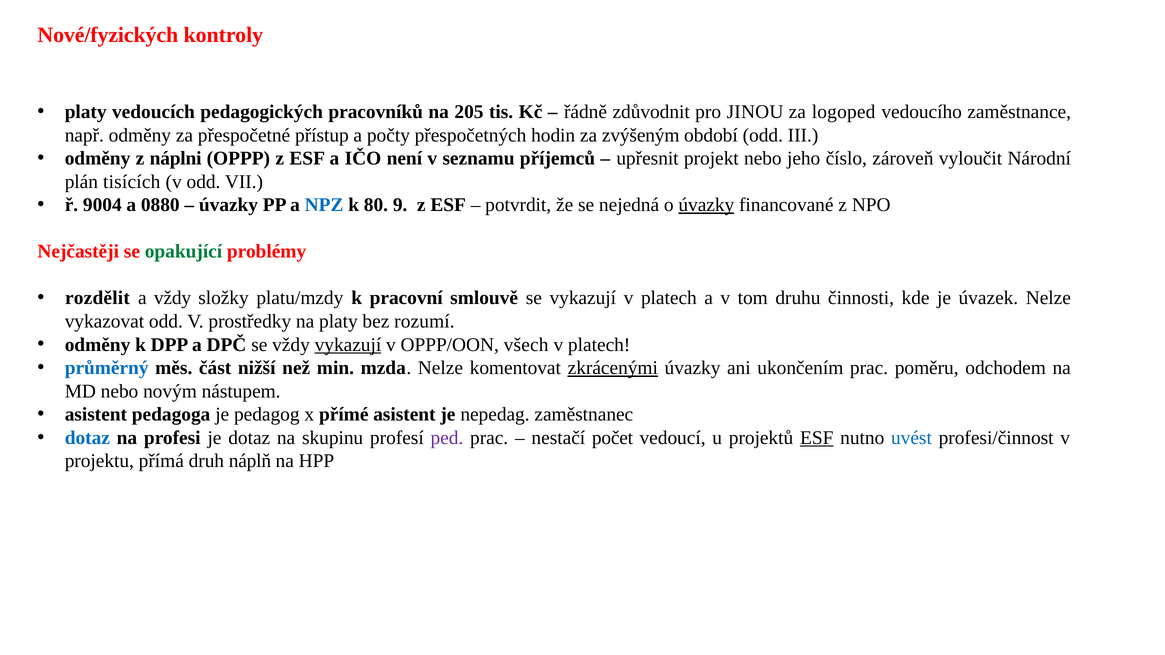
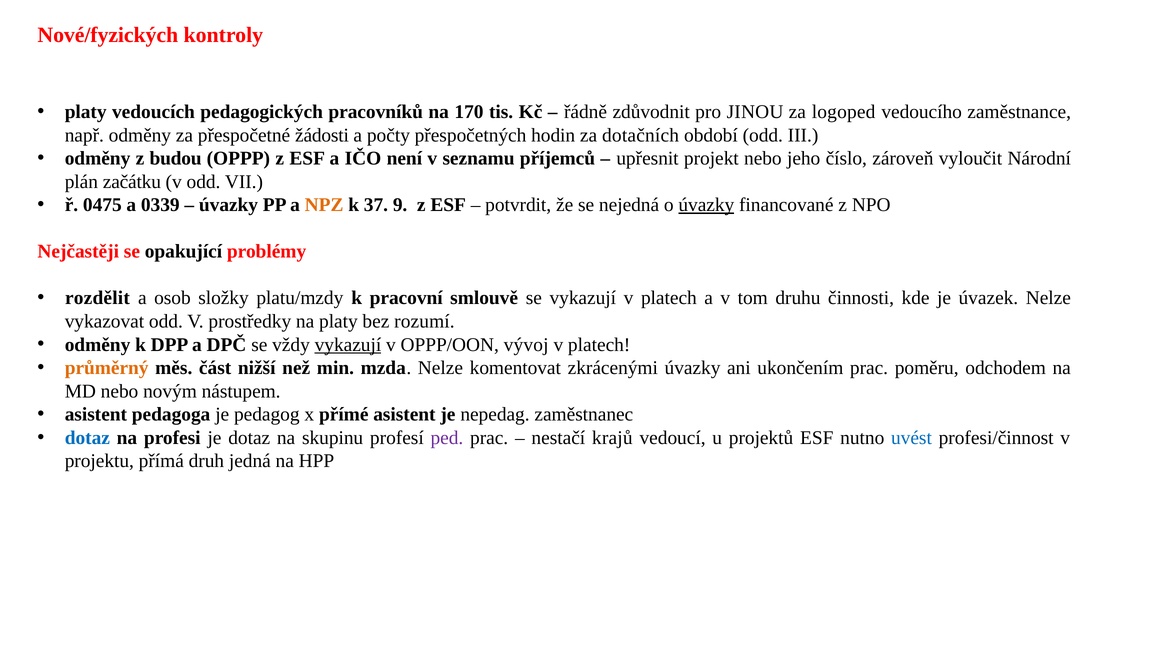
205: 205 -> 170 (469, 112)
přístup: přístup -> žádosti (322, 135)
zvýšeným: zvýšeným -> dotačních (641, 135)
náplni: náplni -> budou (176, 159)
tisících: tisících -> začátku (132, 182)
9004: 9004 -> 0475 (102, 205)
0880: 0880 -> 0339 (160, 205)
NPZ colour: blue -> orange (324, 205)
80: 80 -> 37 (376, 205)
opakující colour: green -> black (183, 252)
a vždy: vždy -> osob (172, 298)
všech: všech -> vývoj (526, 345)
průměrný colour: blue -> orange (107, 368)
zkrácenými underline: present -> none (613, 368)
počet: počet -> krajů (612, 438)
ESF underline: present -> none (817, 438)
náplň: náplň -> jedná (250, 461)
